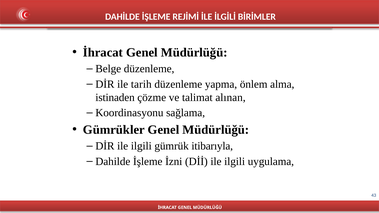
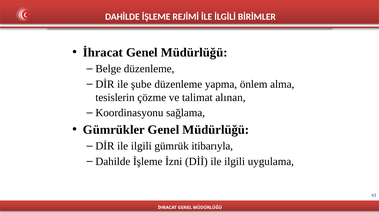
tarih: tarih -> şube (141, 84)
istinaden: istinaden -> tesislerin (115, 97)
